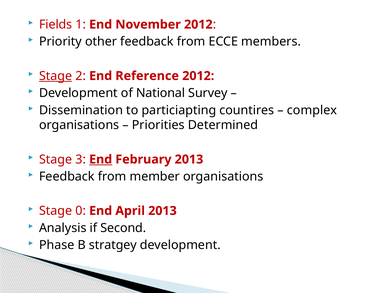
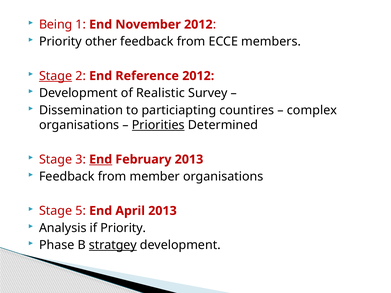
Fields: Fields -> Being (56, 25)
National: National -> Realistic (160, 93)
Priorities underline: none -> present (158, 125)
0: 0 -> 5 (81, 211)
if Second: Second -> Priority (123, 228)
stratgey underline: none -> present (113, 245)
